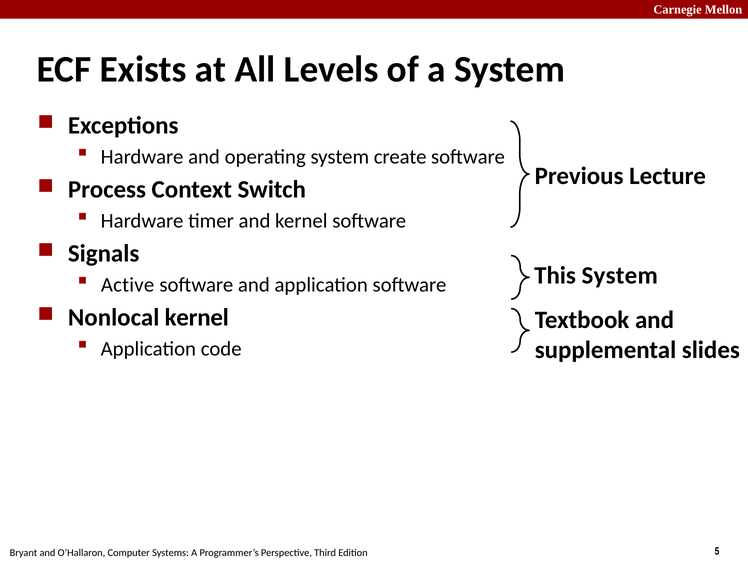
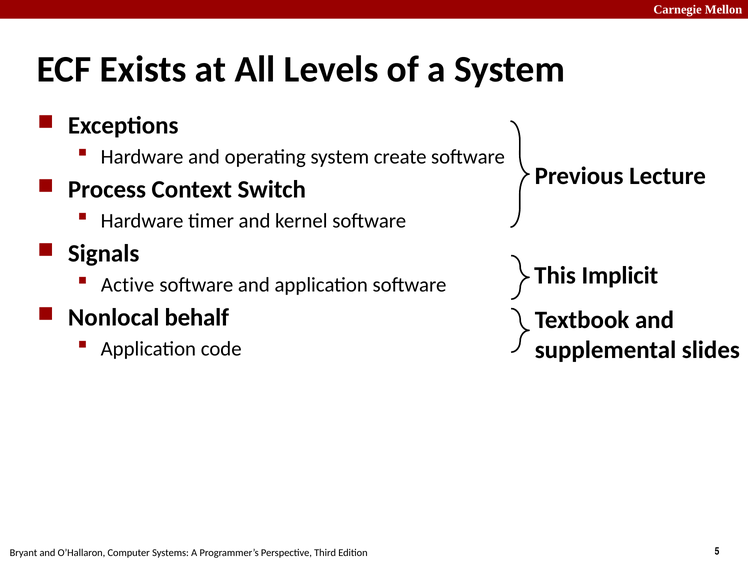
This System: System -> Implicit (620, 276)
Nonlocal kernel: kernel -> behalf (197, 318)
